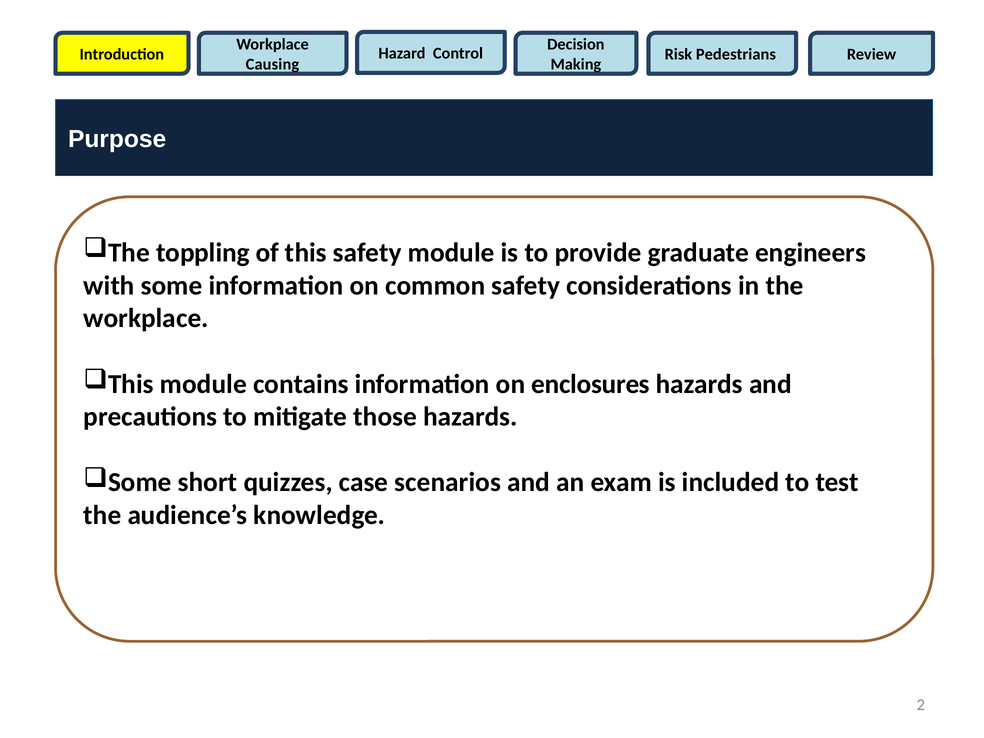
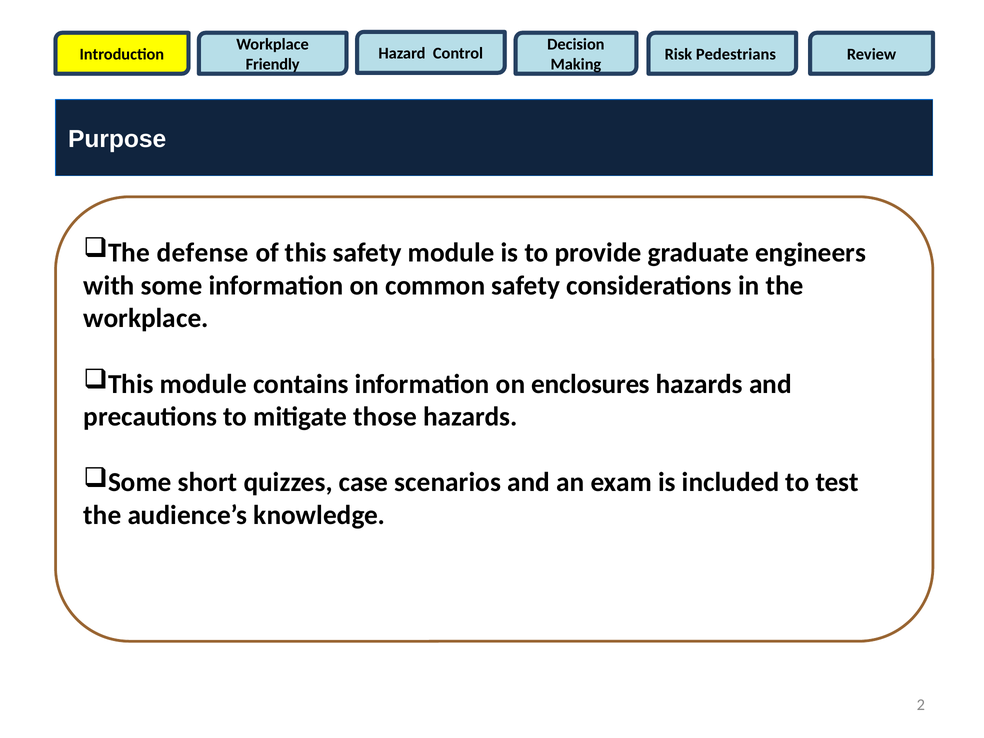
Causing: Causing -> Friendly (273, 64)
toppling: toppling -> defense (203, 253)
